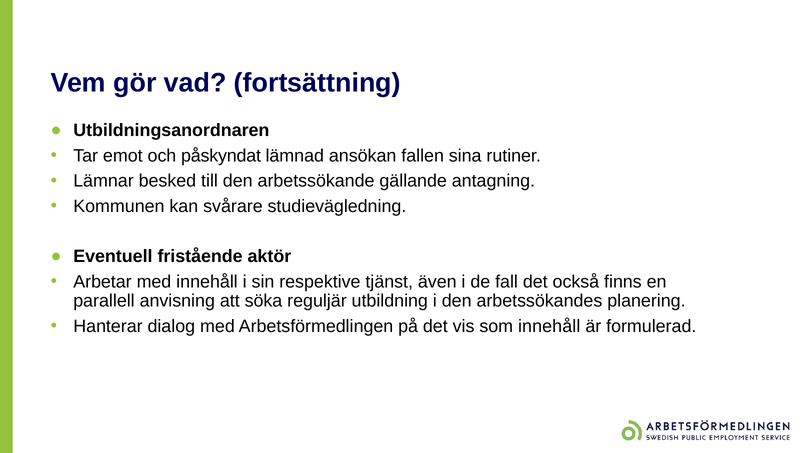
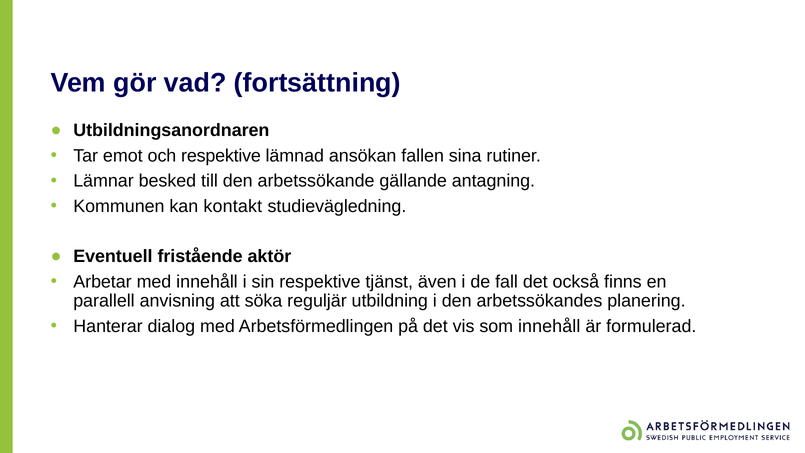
och påskyndat: påskyndat -> respektive (221, 156)
svårare: svårare -> kontakt (233, 206)
